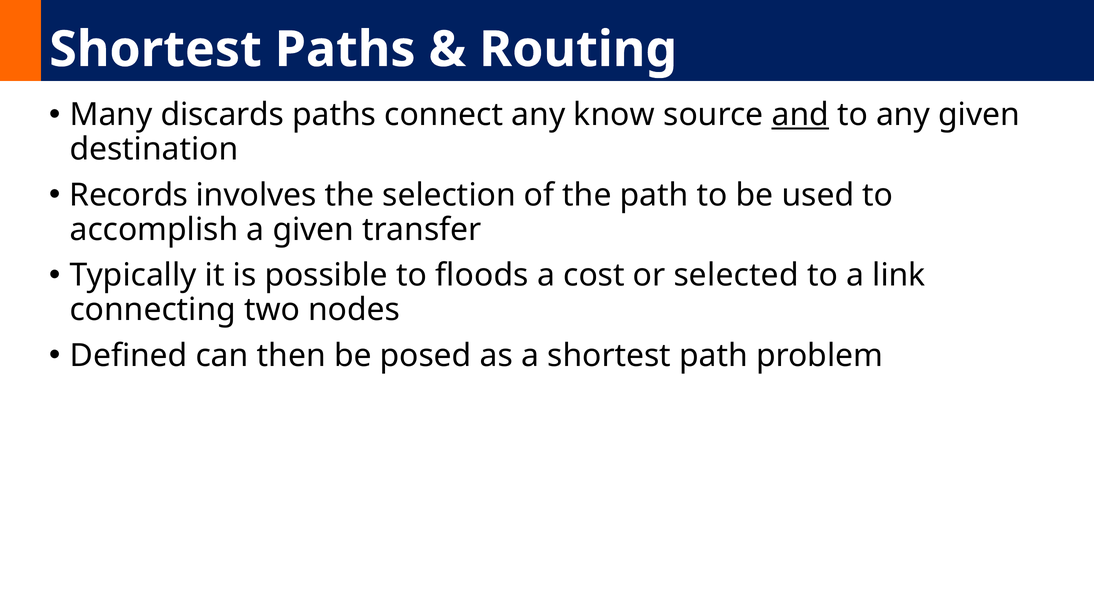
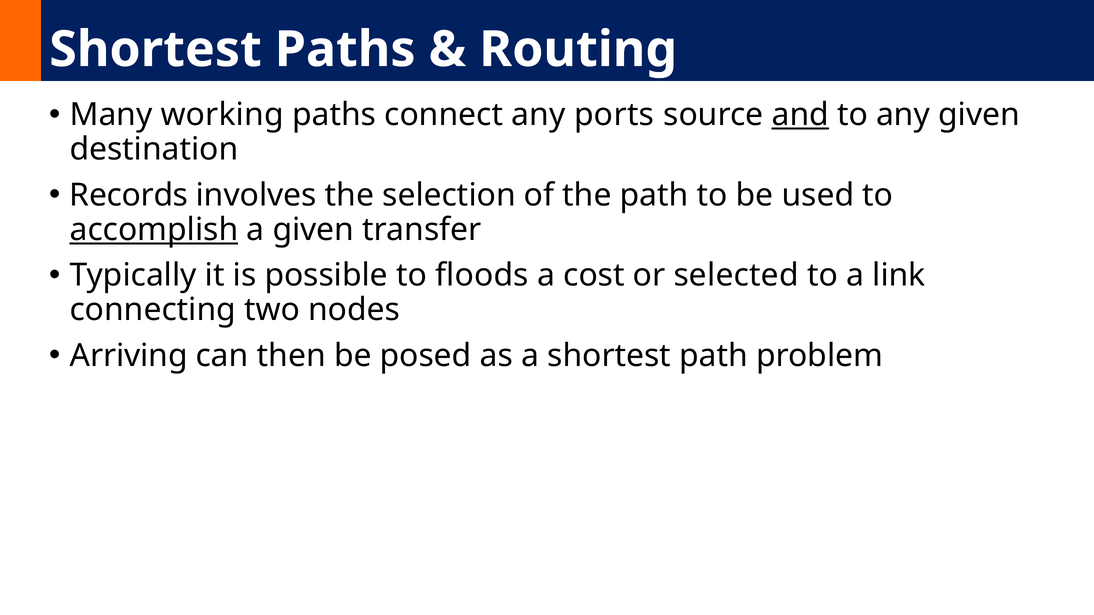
discards: discards -> working (222, 115)
know: know -> ports (614, 115)
accomplish underline: none -> present (154, 230)
Defined: Defined -> Arriving (129, 356)
